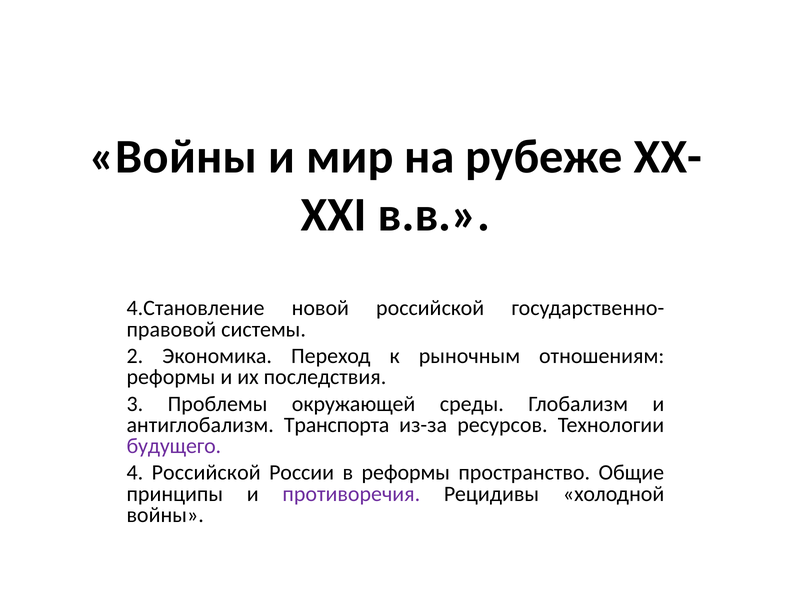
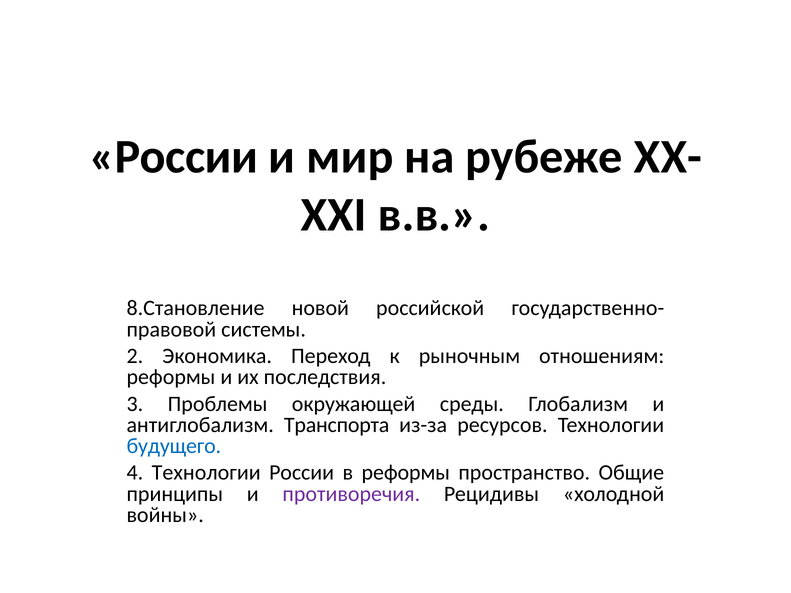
Войны: Войны -> России (174, 157)
4.Становление: 4.Становление -> 8.Становление (196, 308)
будущего colour: purple -> blue (174, 446)
4 Российской: Российской -> Технологии (206, 473)
